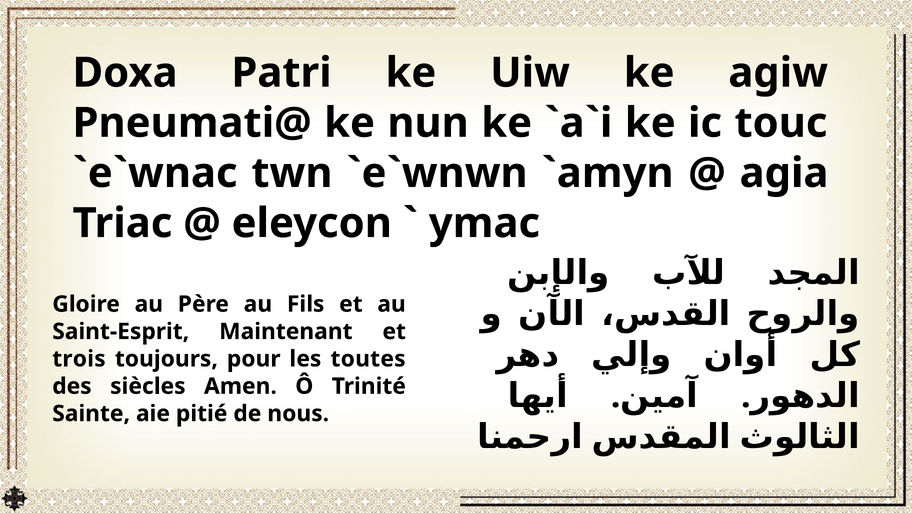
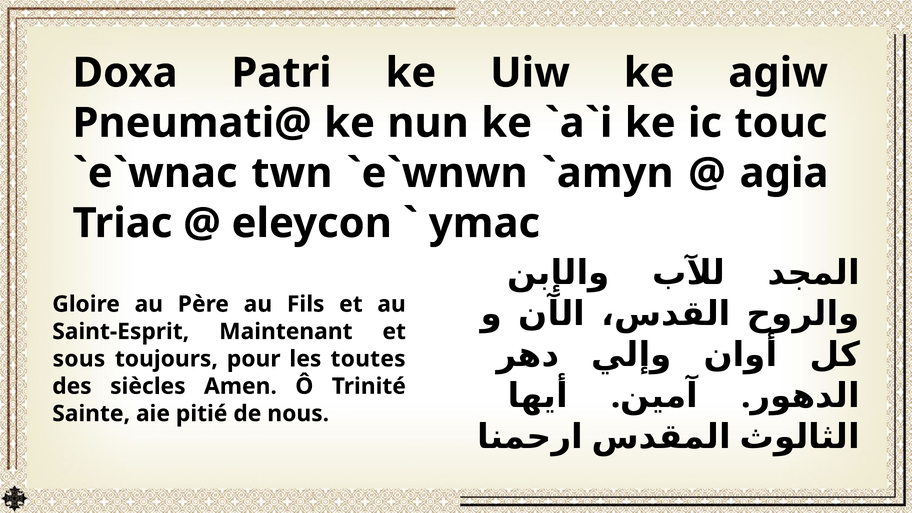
trois: trois -> sous (79, 359)
